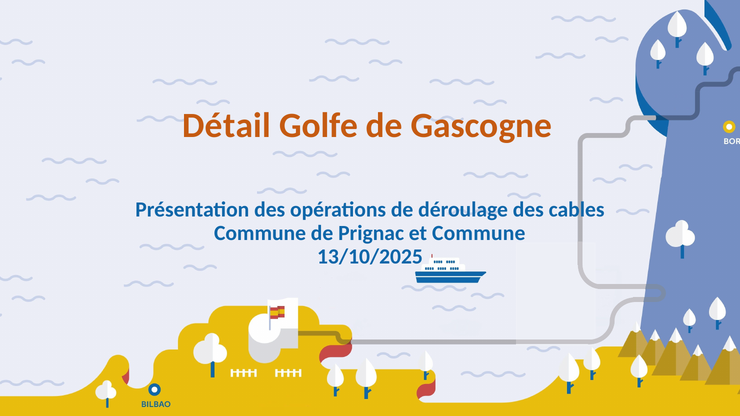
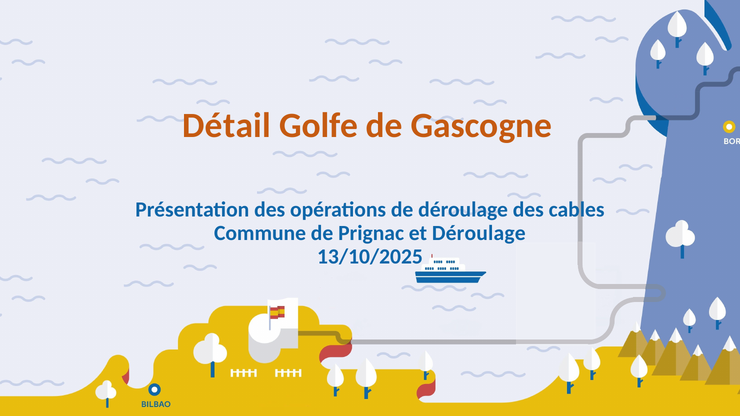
et Commune: Commune -> Déroulage (479, 233)
